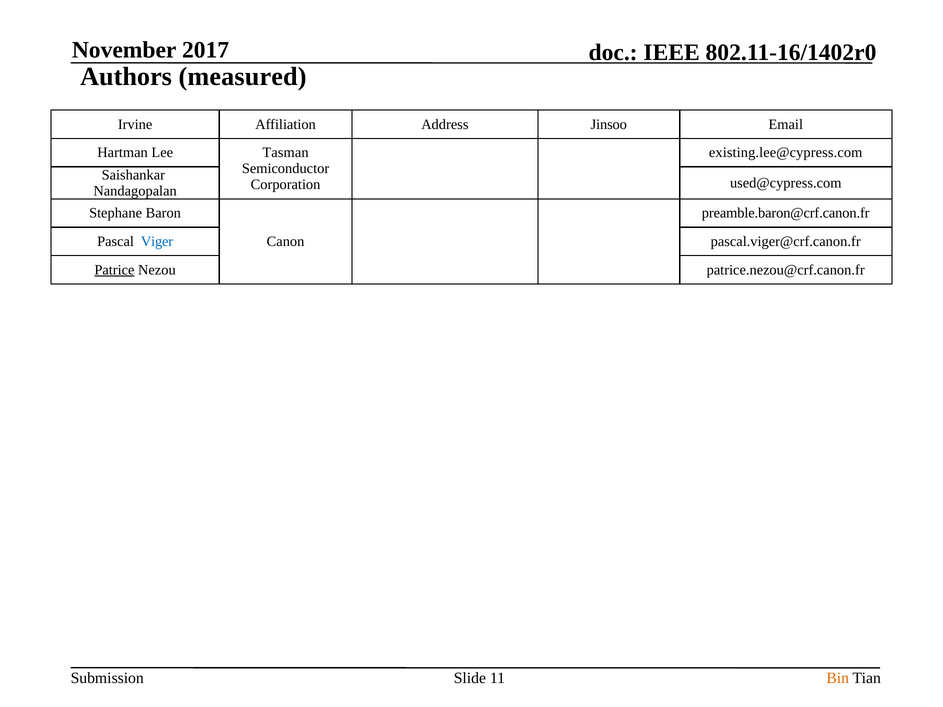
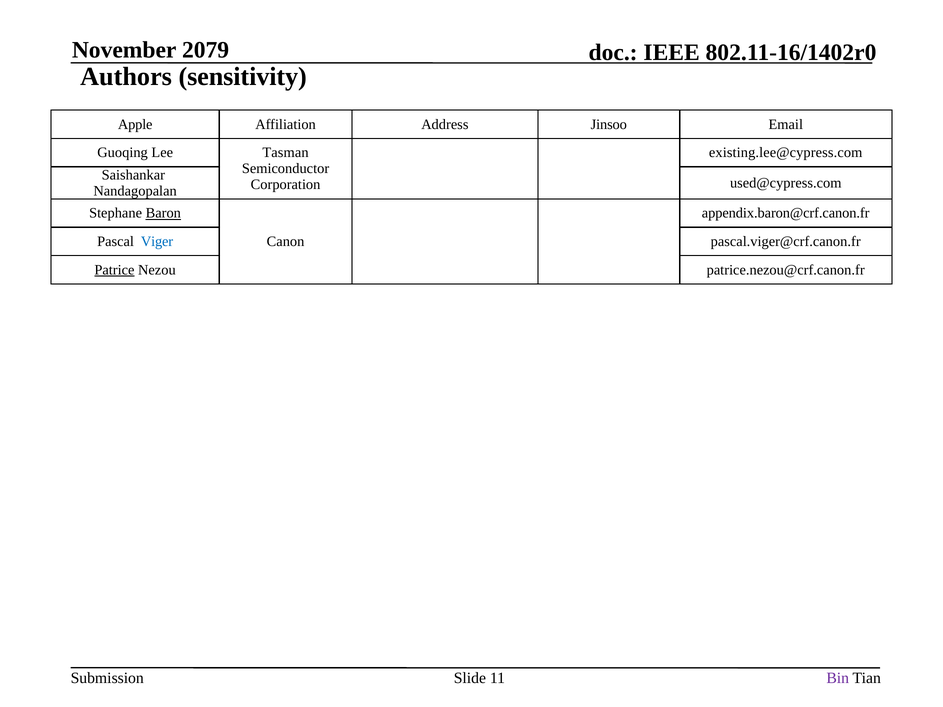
2017: 2017 -> 2079 (206, 50)
measured: measured -> sensitivity (243, 76)
Irvine: Irvine -> Apple (135, 124)
Hartman: Hartman -> Guoqing (123, 153)
Baron underline: none -> present (163, 213)
preamble.baron@crf.canon.fr: preamble.baron@crf.canon.fr -> appendix.baron@crf.canon.fr (786, 213)
Bin colour: orange -> purple (838, 678)
